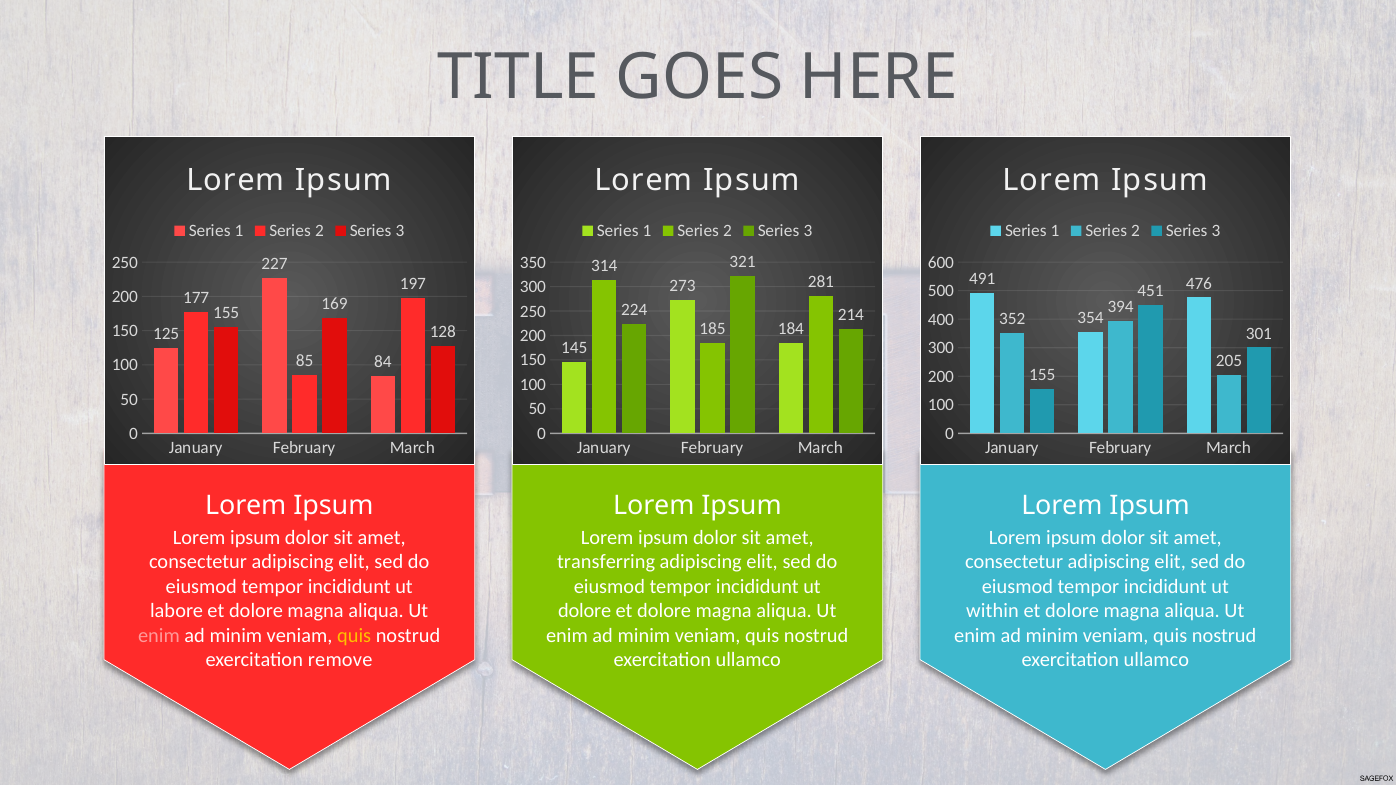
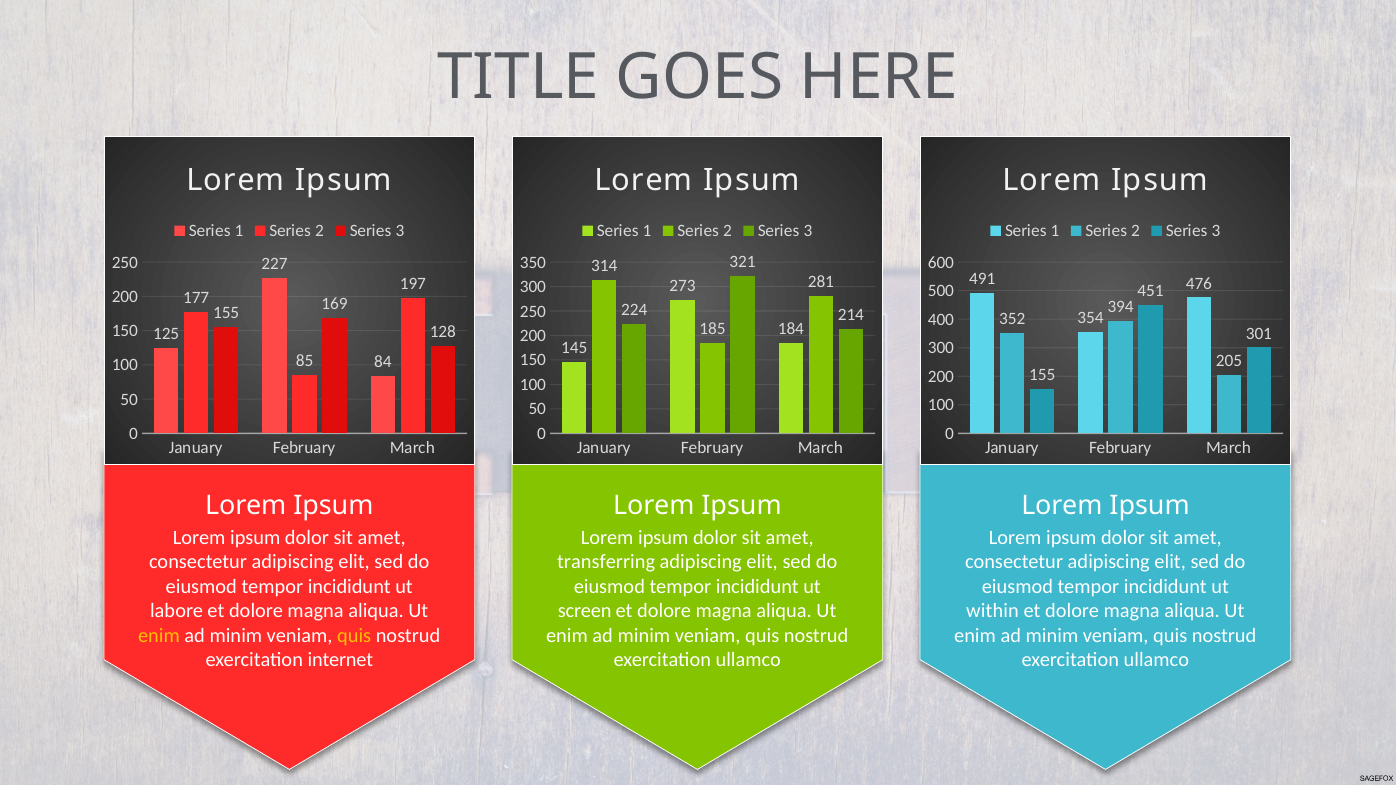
dolore: dolore -> screen (585, 611)
enim colour: pink -> yellow (159, 635)
remove: remove -> internet (340, 660)
